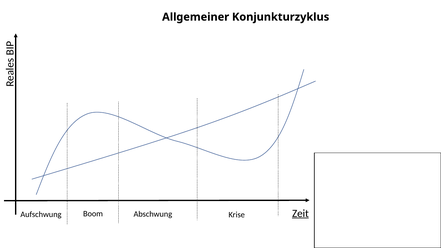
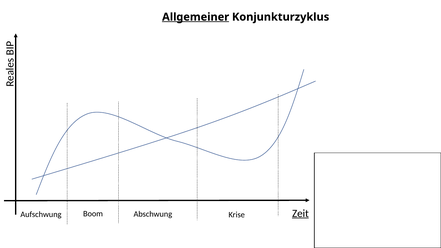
Allgemeiner underline: none -> present (196, 17)
